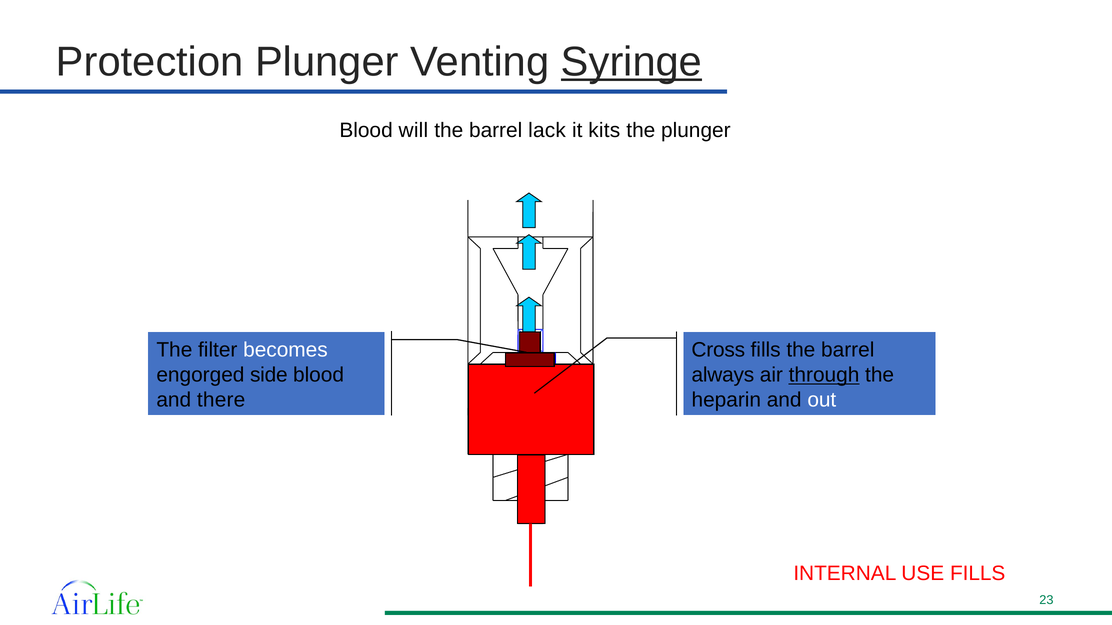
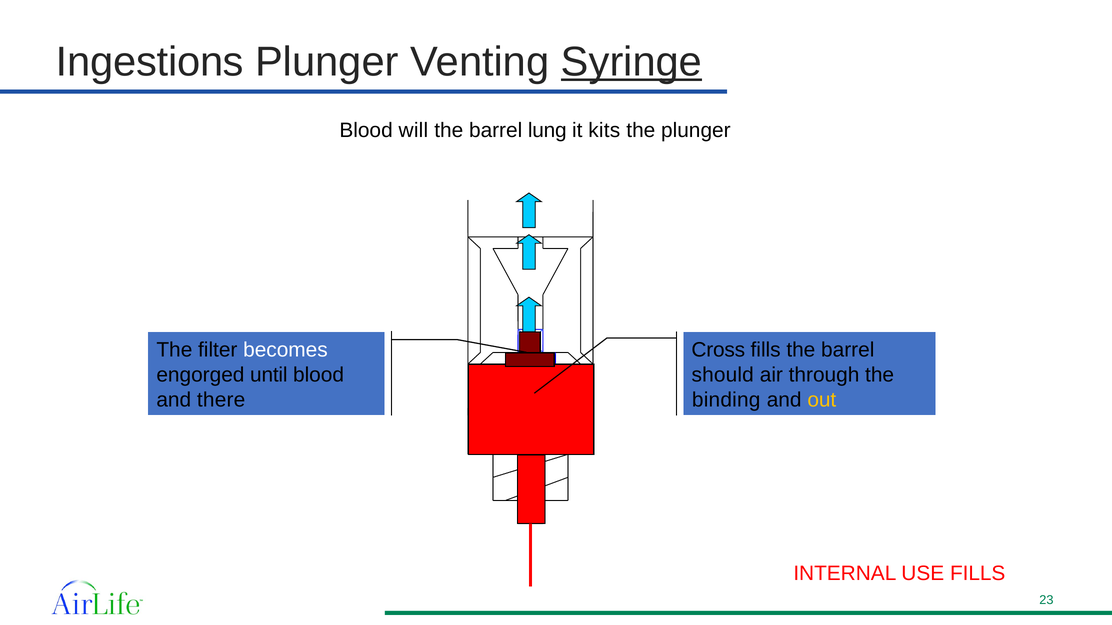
Protection: Protection -> Ingestions (150, 62)
lack: lack -> lung (547, 131)
side: side -> until (269, 375)
always: always -> should (723, 375)
through underline: present -> none (824, 375)
heparin: heparin -> binding (726, 400)
out colour: white -> yellow (822, 400)
